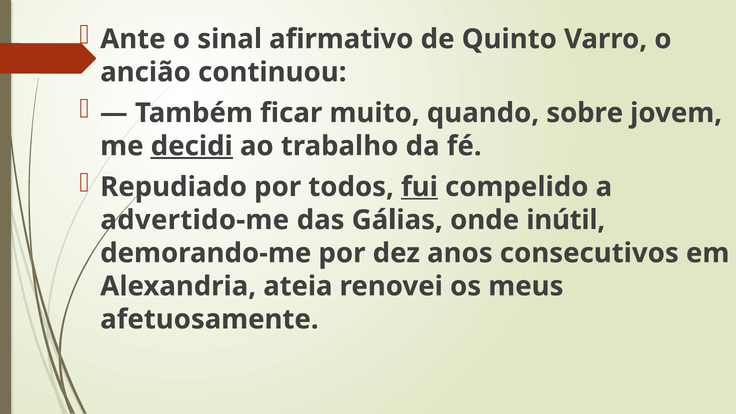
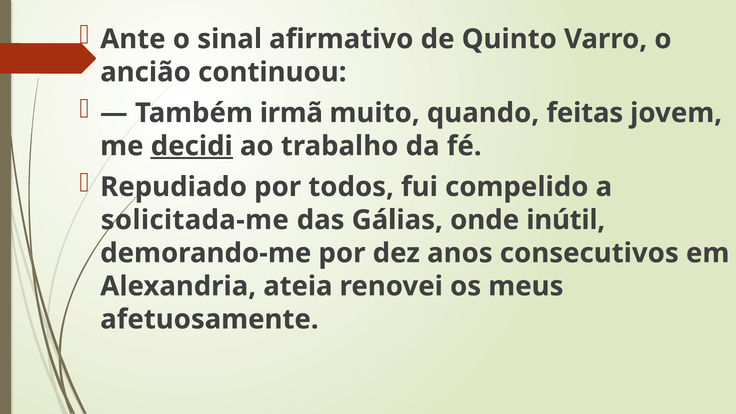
ficar: ficar -> irmã (291, 113)
sobre: sobre -> feitas (585, 113)
fui underline: present -> none (419, 187)
advertido-me: advertido-me -> solicitada-me (195, 220)
